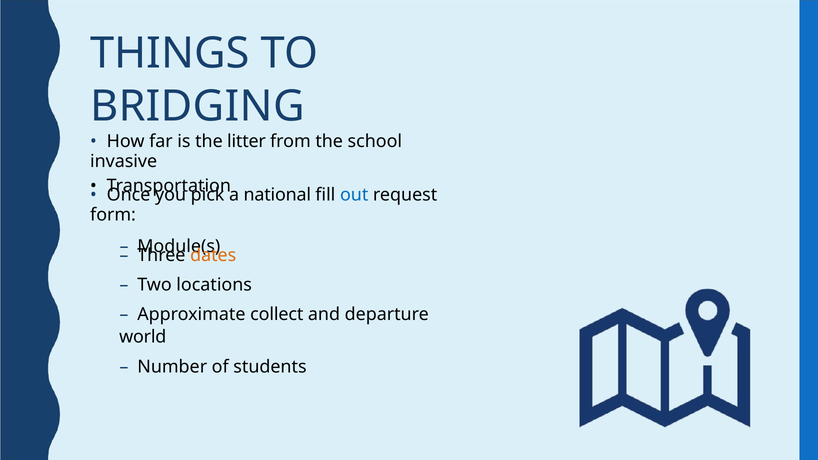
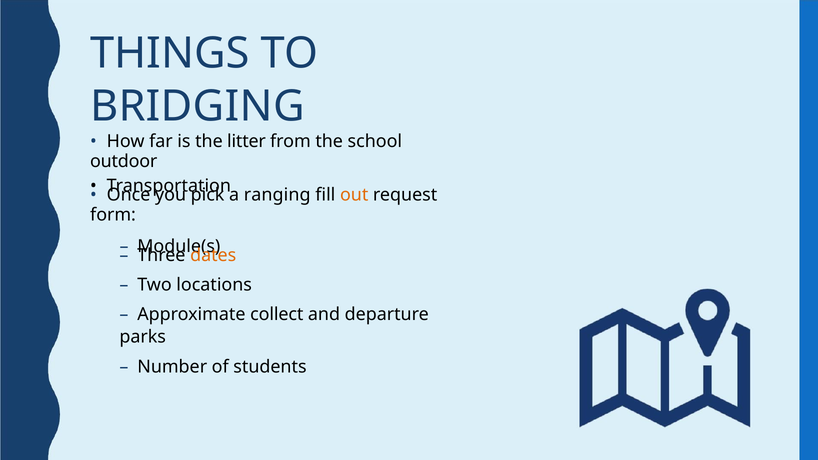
invasive: invasive -> outdoor (124, 162)
national: national -> ranging (277, 195)
out colour: blue -> orange (354, 195)
world: world -> parks (143, 337)
